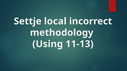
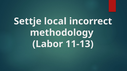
Using: Using -> Labor (48, 44)
